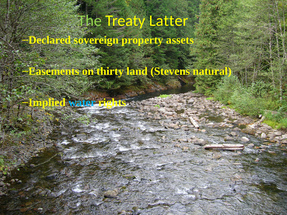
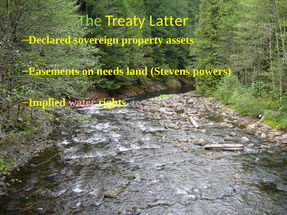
thirty: thirty -> needs (110, 71)
natural: natural -> powers (212, 71)
water colour: light blue -> pink (82, 103)
